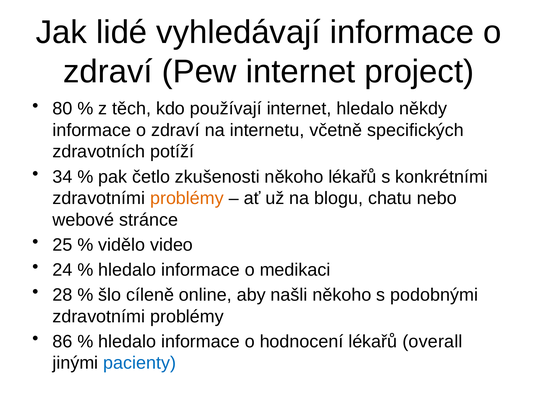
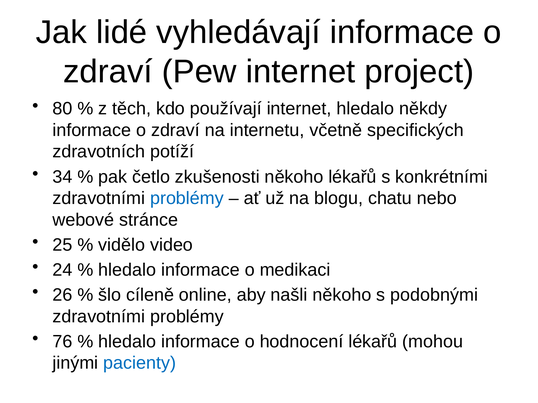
problémy colour: orange -> blue (187, 199)
28: 28 -> 26 (62, 295)
86: 86 -> 76 (62, 342)
overall: overall -> mohou (433, 342)
